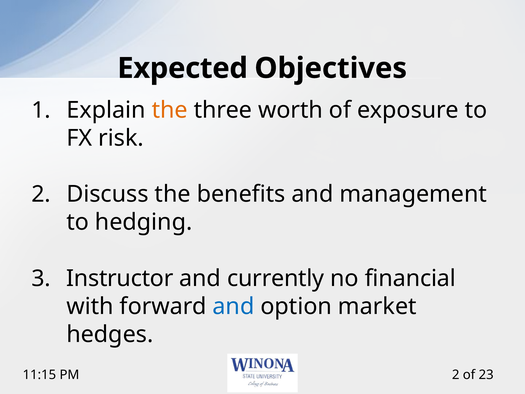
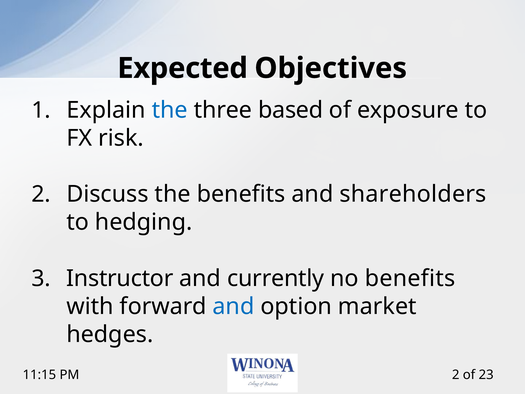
the colour: orange -> blue (170, 110)
worth: worth -> based (291, 110)
management: management -> shareholders (413, 194)
no financial: financial -> benefits (410, 278)
